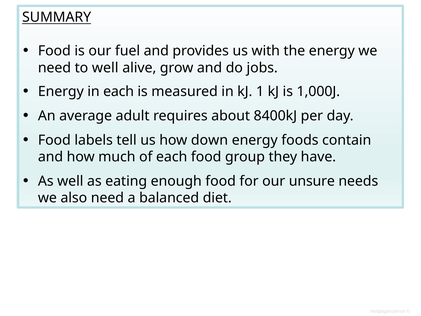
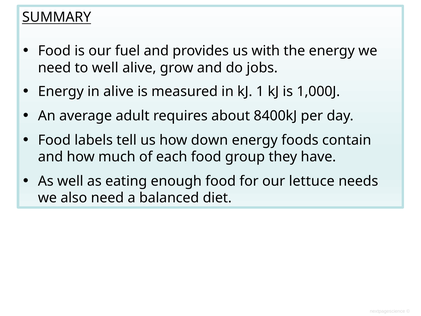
in each: each -> alive (119, 92)
unsure: unsure -> lettuce (312, 181)
